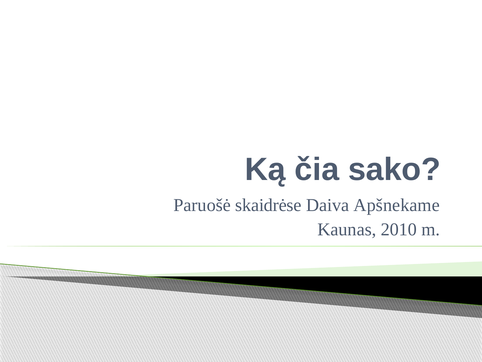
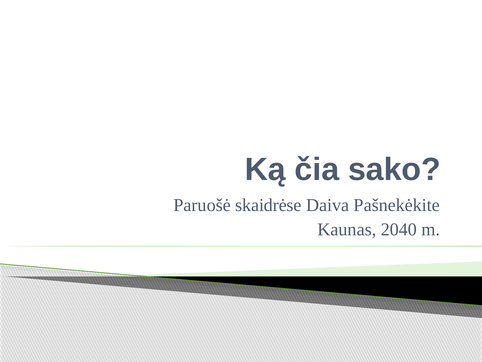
Apšnekame: Apšnekame -> Pašnekėkite (397, 205)
2010: 2010 -> 2040 (399, 229)
